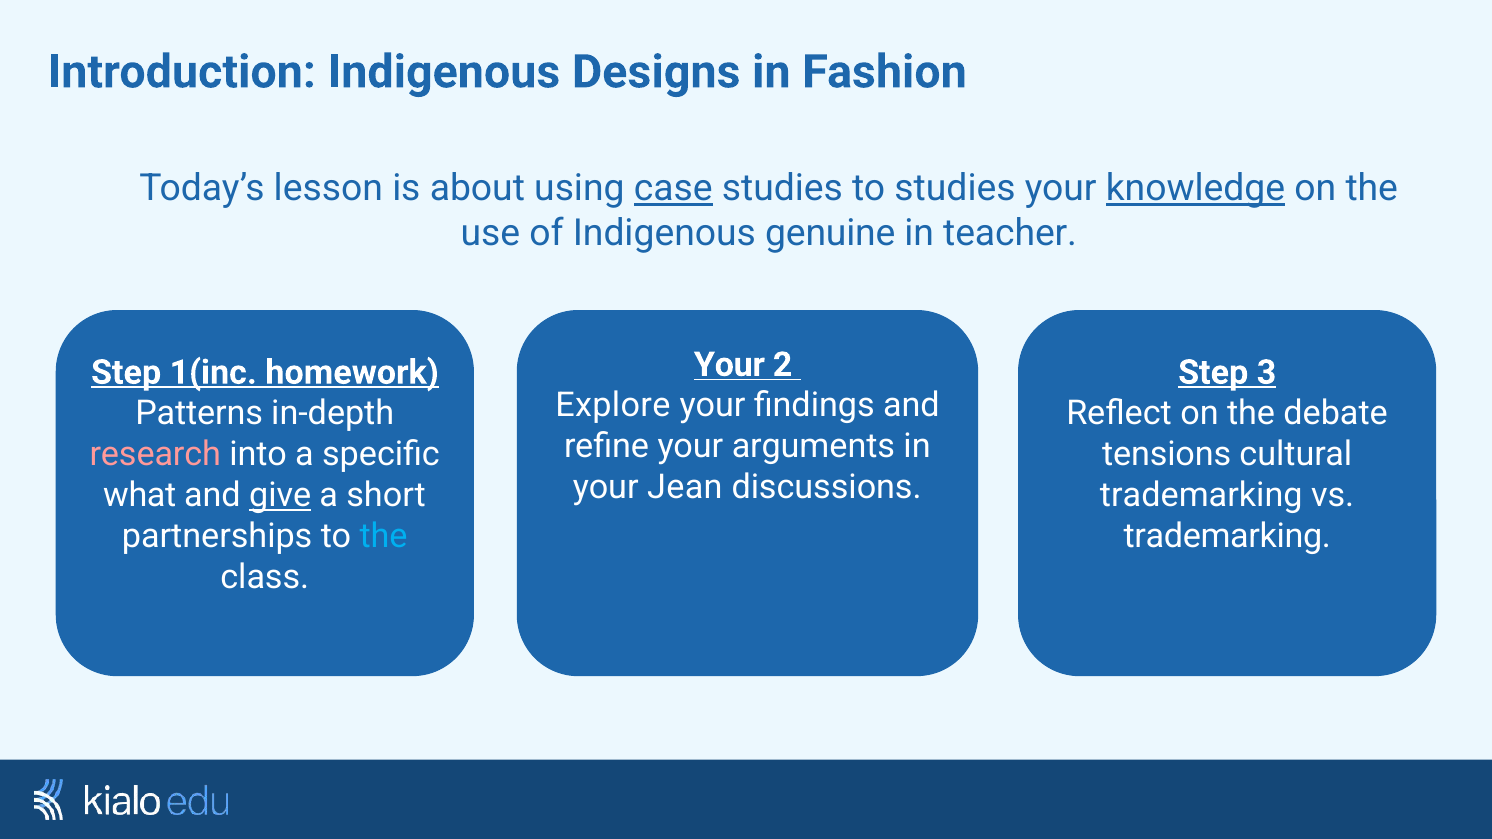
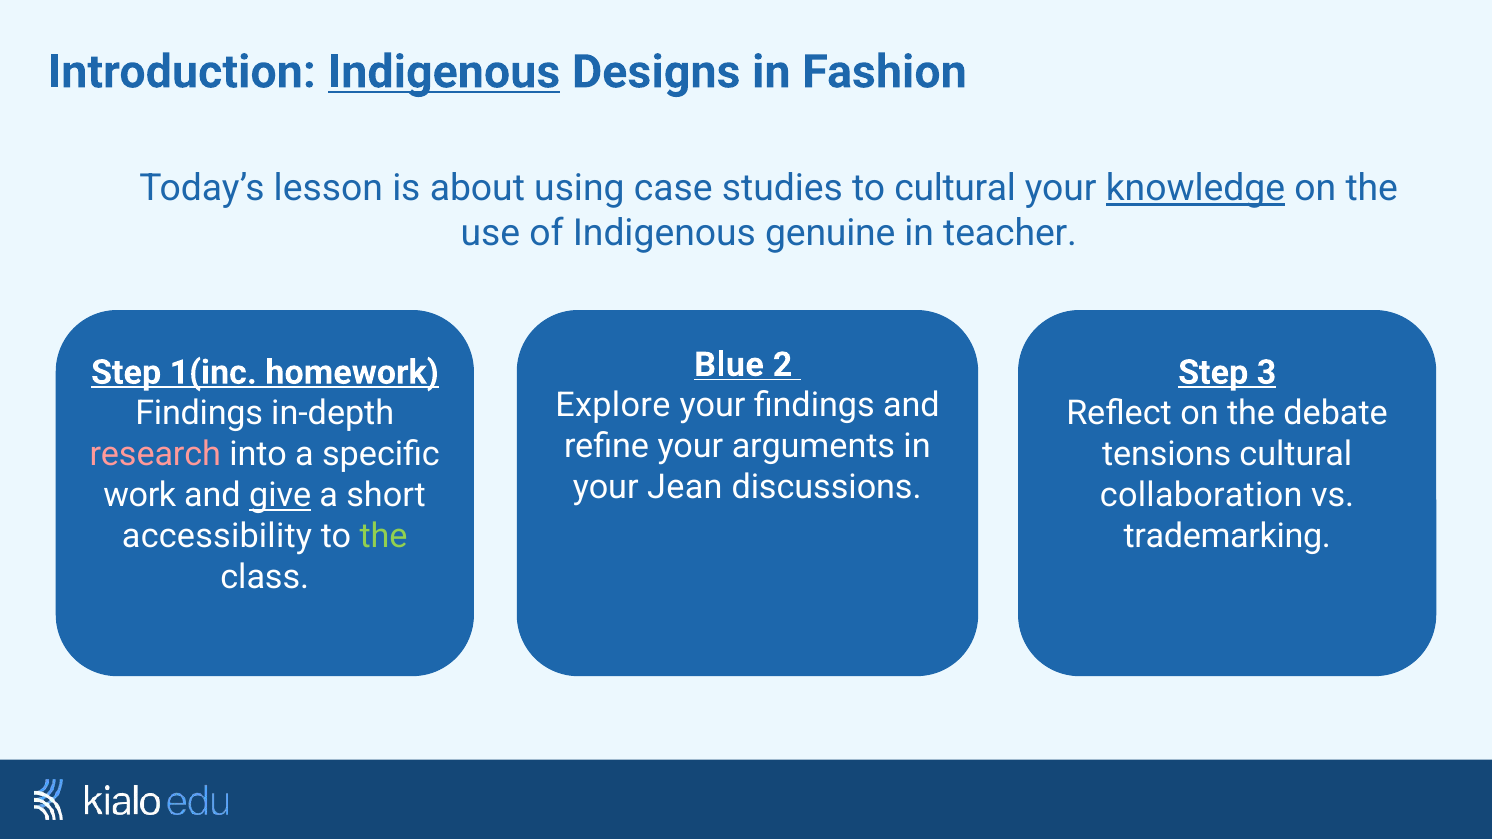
Indigenous underline: none -> present (444, 72)
case underline: present -> none (673, 189)
to studies: studies -> cultural (955, 189)
Your: Your -> Blue (729, 365)
Patterns: Patterns -> Findings (199, 414)
what: what -> work (140, 496)
trademarking: trademarking -> collaboration (1201, 496)
partnerships: partnerships -> accessibility (217, 537)
the colour: light blue -> light green (384, 537)
